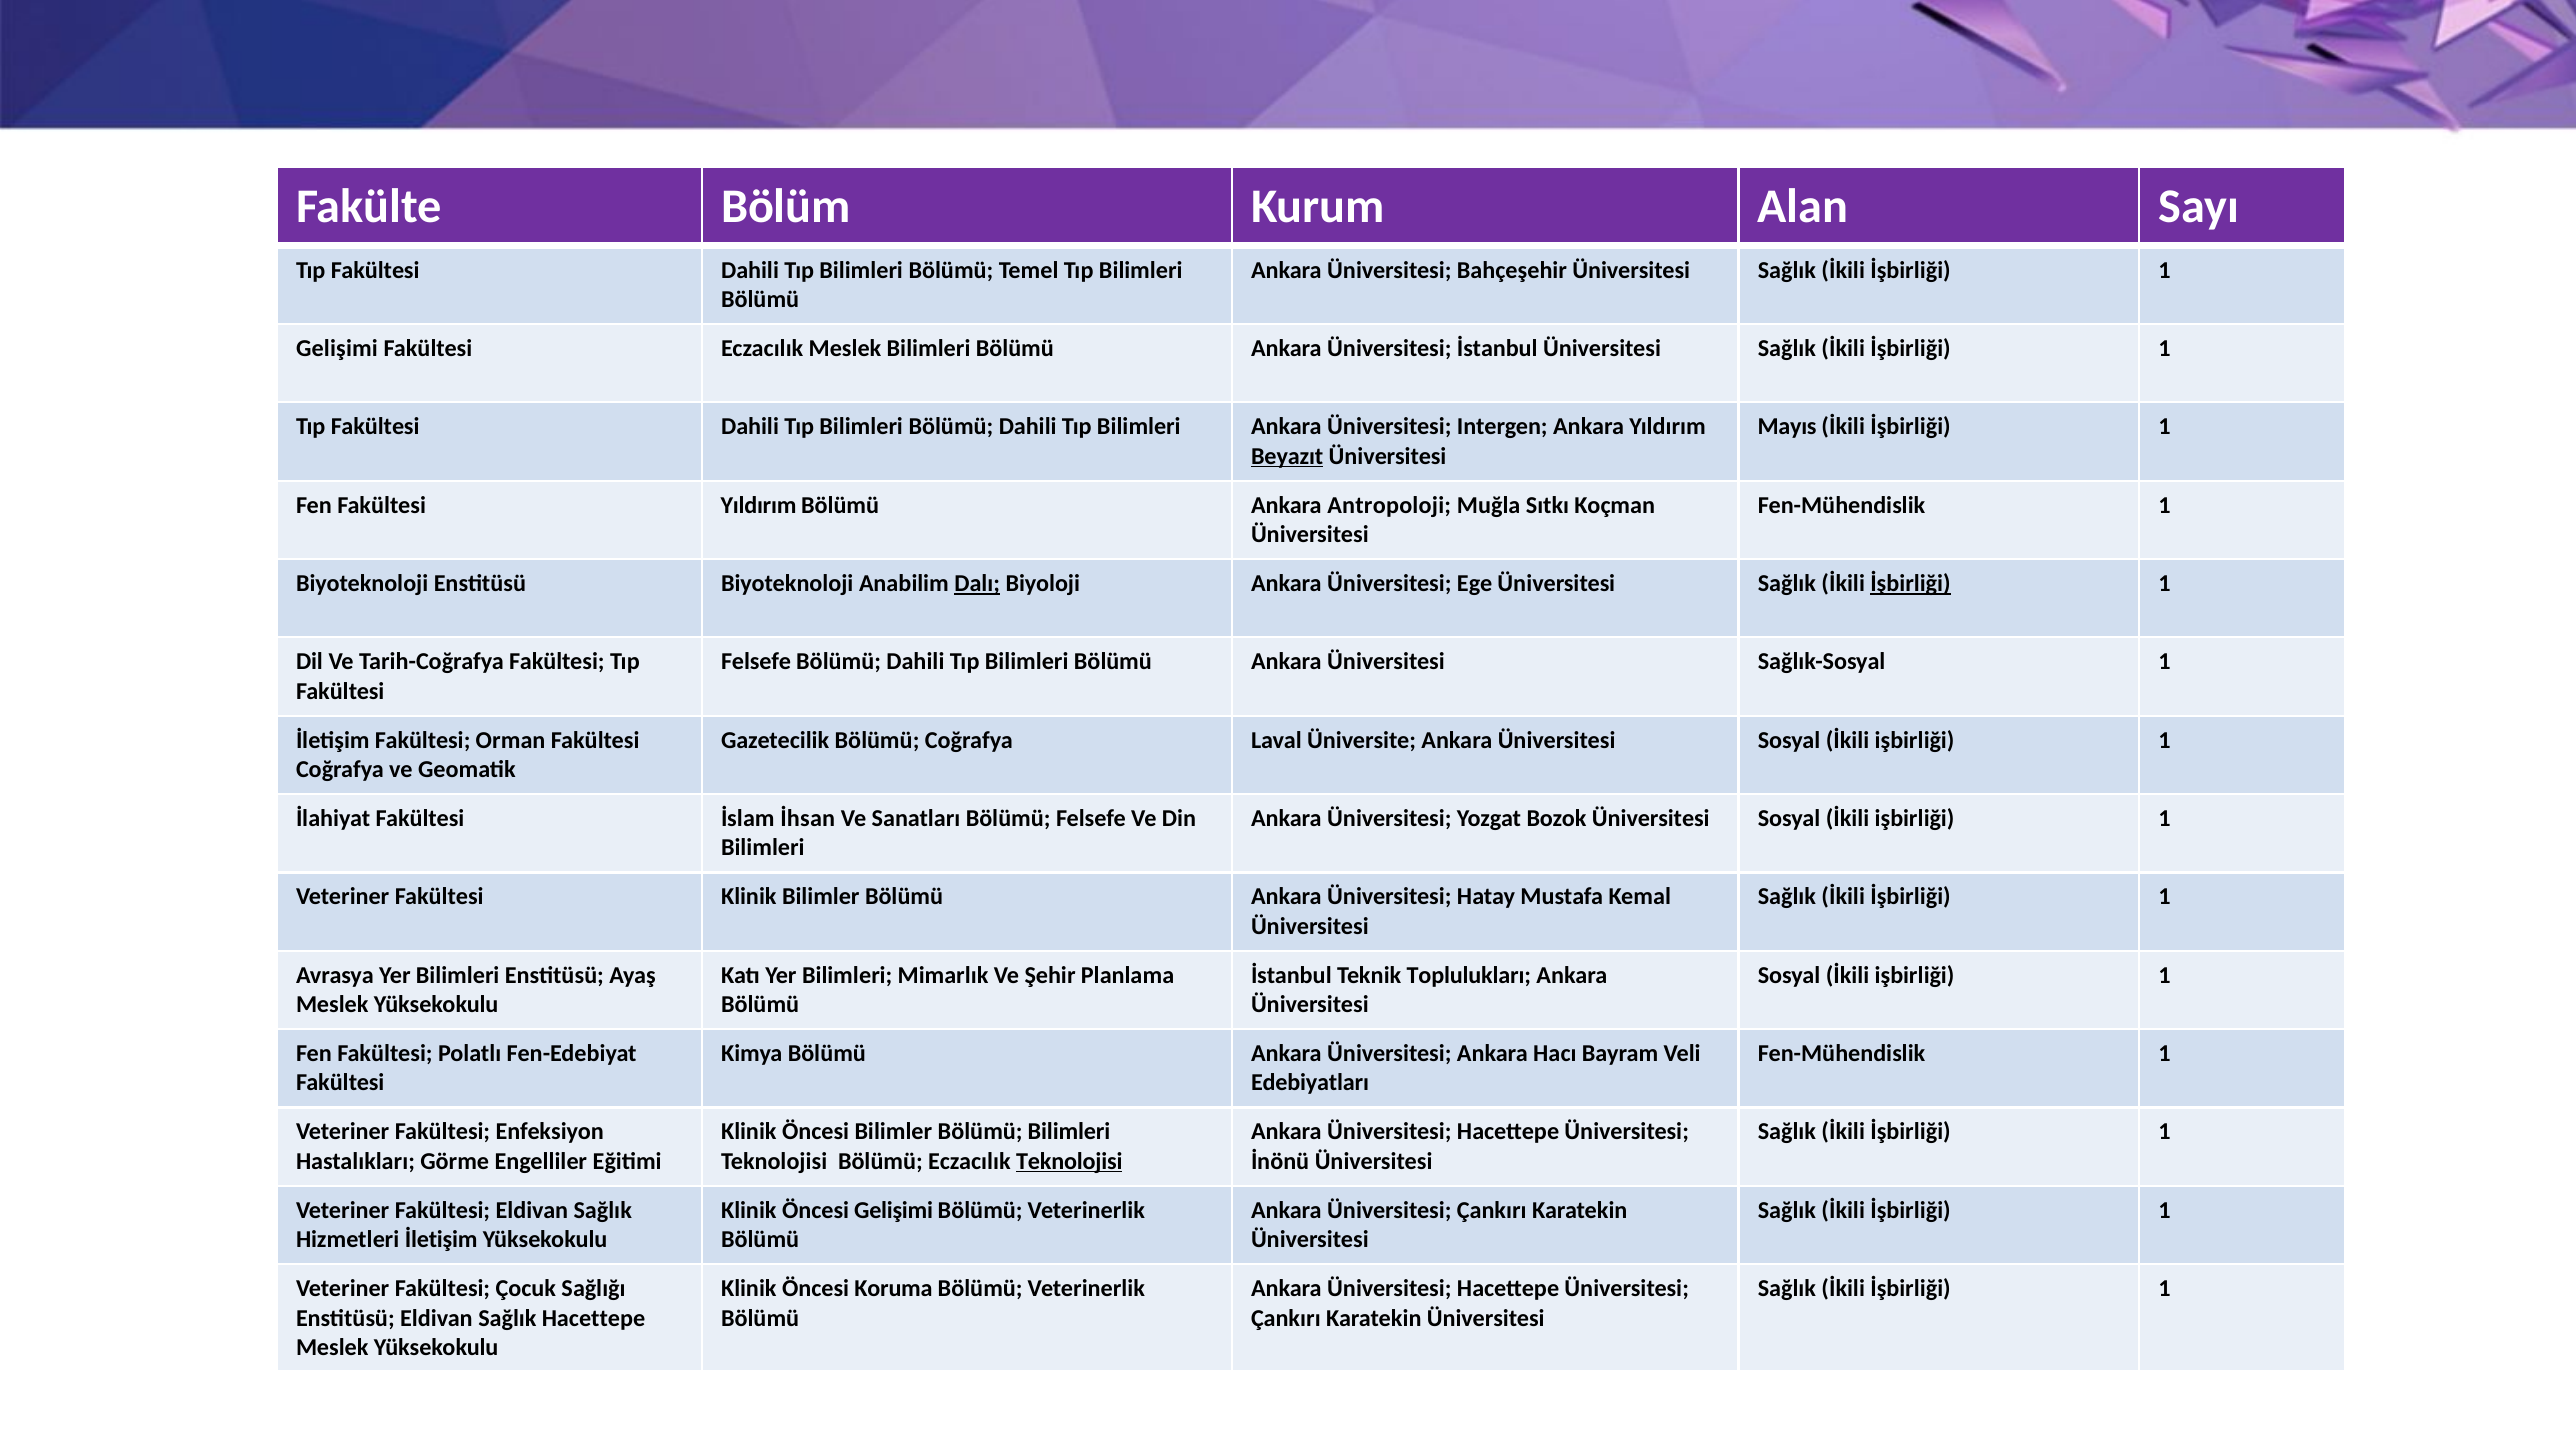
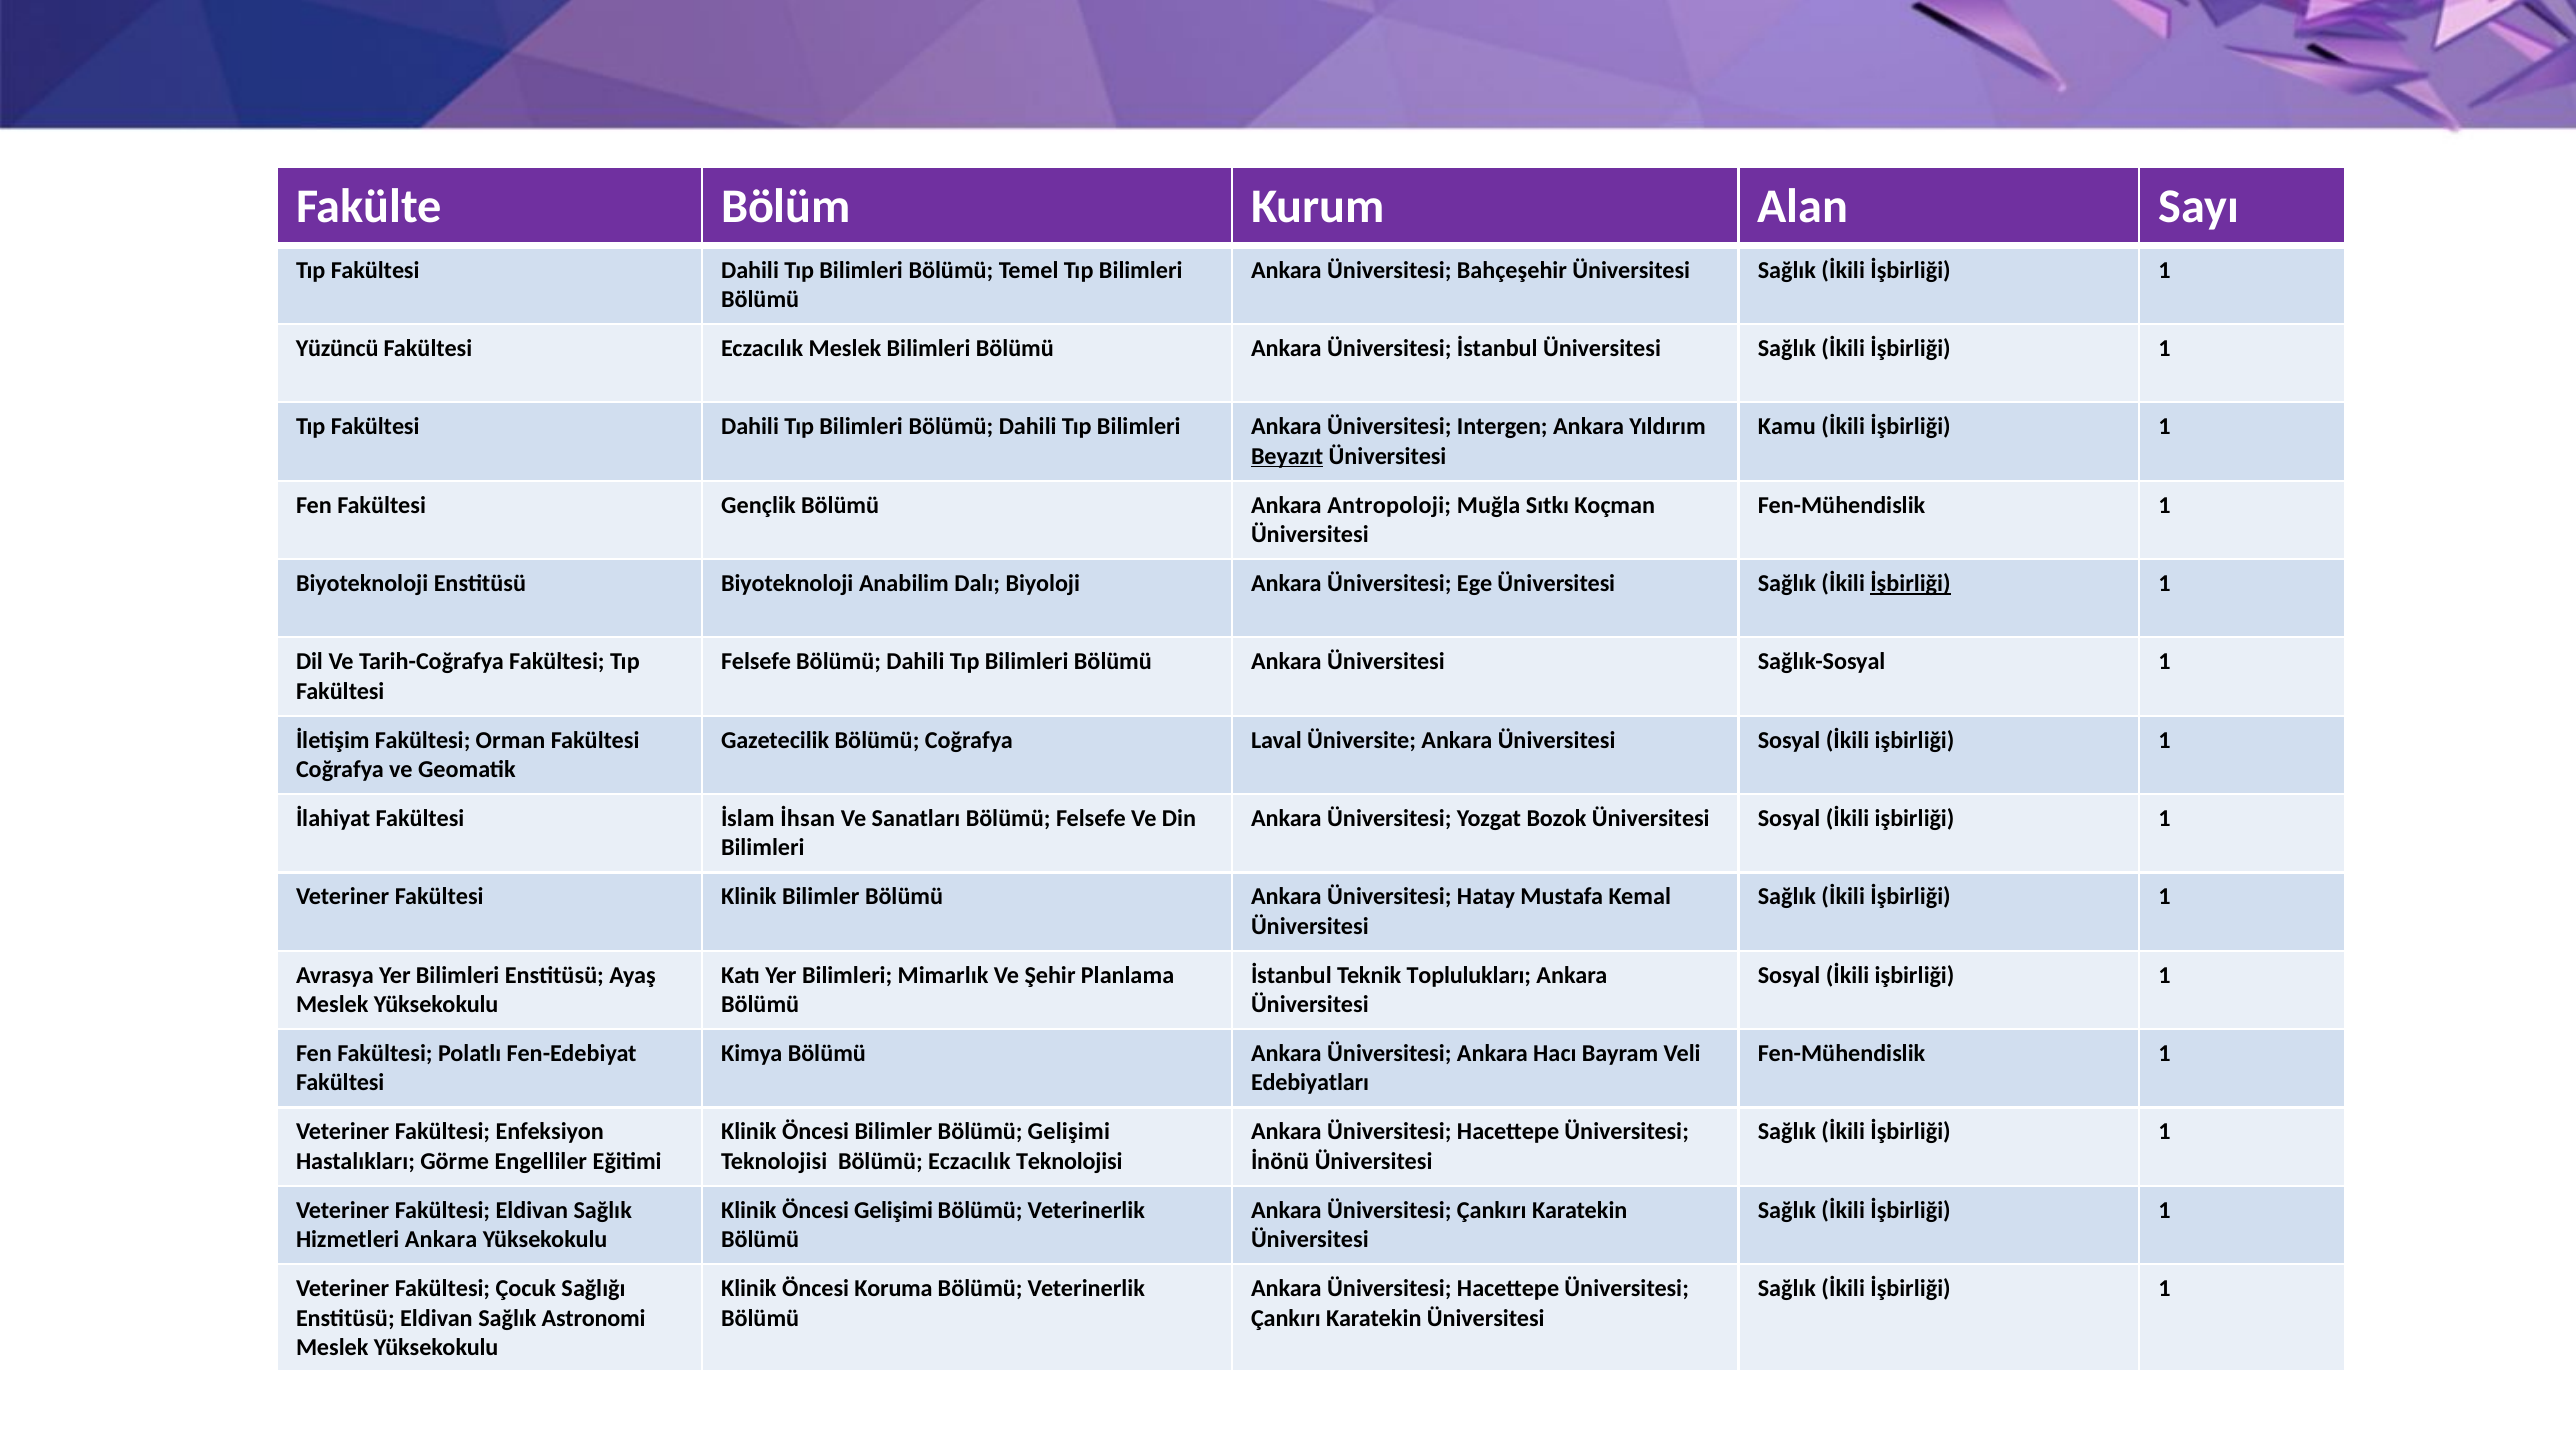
Gelişimi: Gelişimi -> Yüzüncü (337, 349)
Mayıs: Mayıs -> Kamu (1787, 427)
Fakültesi Yıldırım: Yıldırım -> Gençlik (758, 505)
Dalı underline: present -> none (977, 584)
Bölümü Bilimleri: Bilimleri -> Gelişimi (1069, 1132)
Teknolojisi underline: present -> none (1069, 1161)
Hizmetleri İletişim: İletişim -> Ankara (441, 1240)
Sağlık Hacettepe: Hacettepe -> Astronomi (594, 1318)
